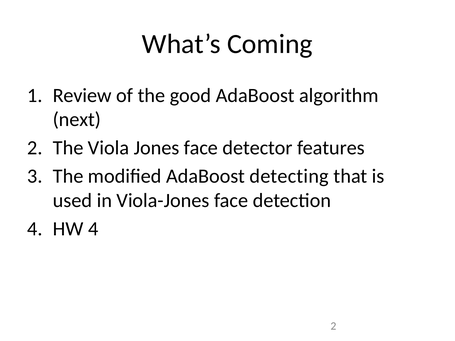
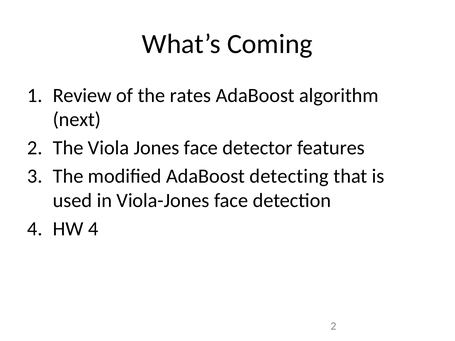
good: good -> rates (190, 95)
